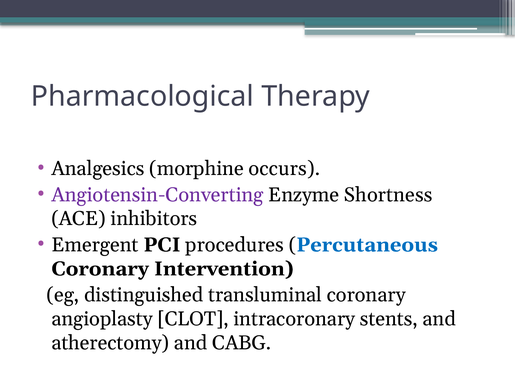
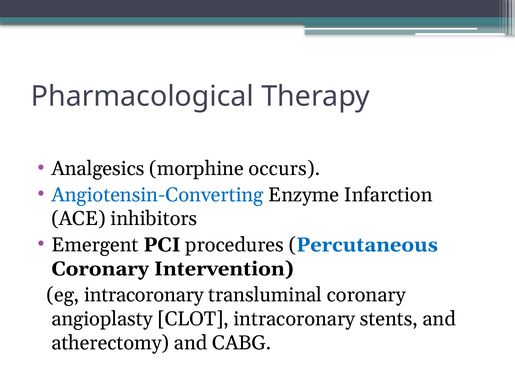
Angiotensin-Converting colour: purple -> blue (157, 195)
Shortness: Shortness -> Infarction (388, 195)
eg distinguished: distinguished -> intracoronary (144, 295)
